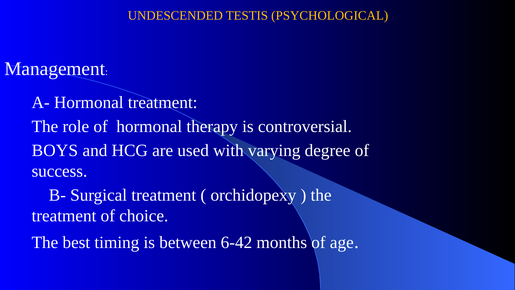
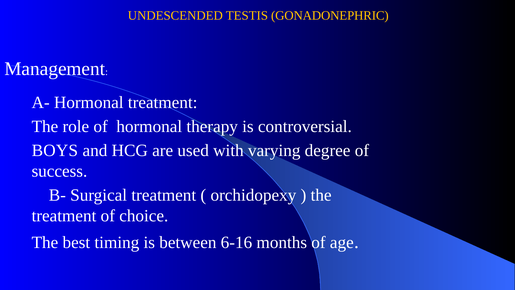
PSYCHOLOGICAL: PSYCHOLOGICAL -> GONADONEPHRIC (330, 16)
6-42: 6-42 -> 6-16 (236, 242)
